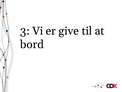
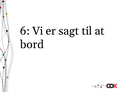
3: 3 -> 6 (25, 31)
give: give -> sagt (69, 31)
